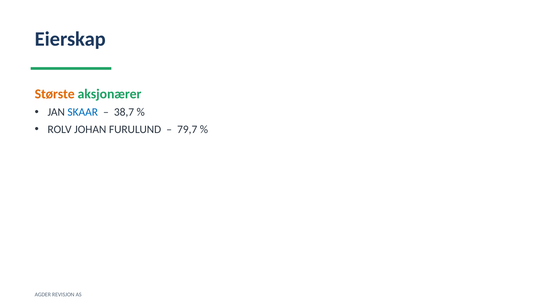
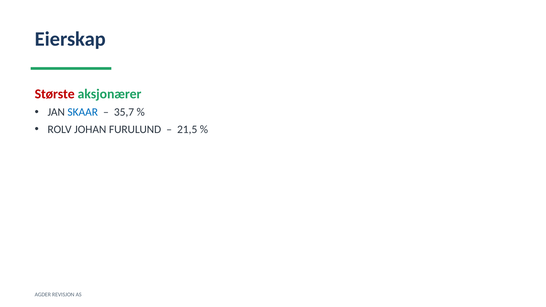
Største colour: orange -> red (55, 94)
38,7: 38,7 -> 35,7 (124, 112)
79,7: 79,7 -> 21,5 (187, 129)
